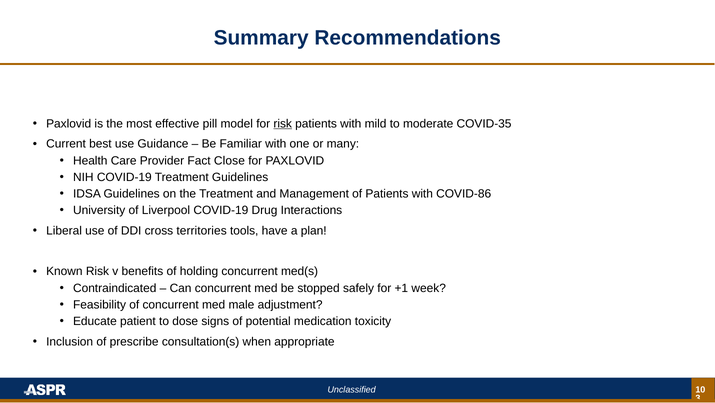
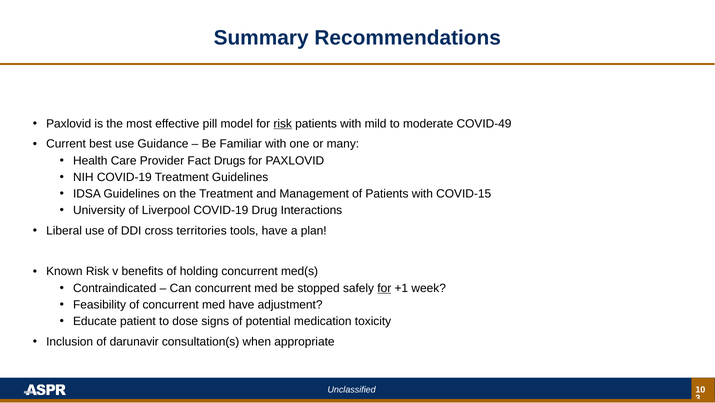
COVID-35: COVID-35 -> COVID-49 (484, 124)
Close: Close -> Drugs (230, 161)
COVID-86: COVID-86 -> COVID-15 (464, 194)
for underline: none -> present (384, 288)
med male: male -> have (241, 305)
prescribe: prescribe -> darunavir (134, 342)
